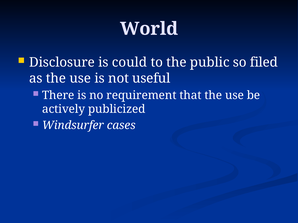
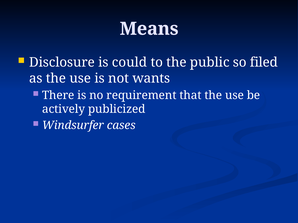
World: World -> Means (149, 29)
useful: useful -> wants (151, 78)
